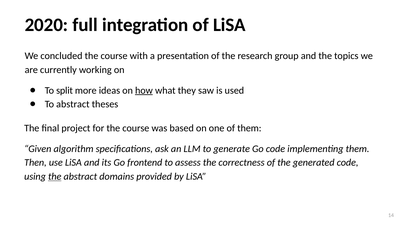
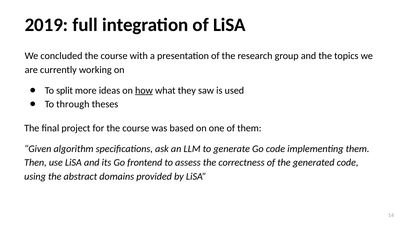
2020: 2020 -> 2019 (46, 25)
To abstract: abstract -> through (73, 104)
the underline: present -> none (55, 176)
